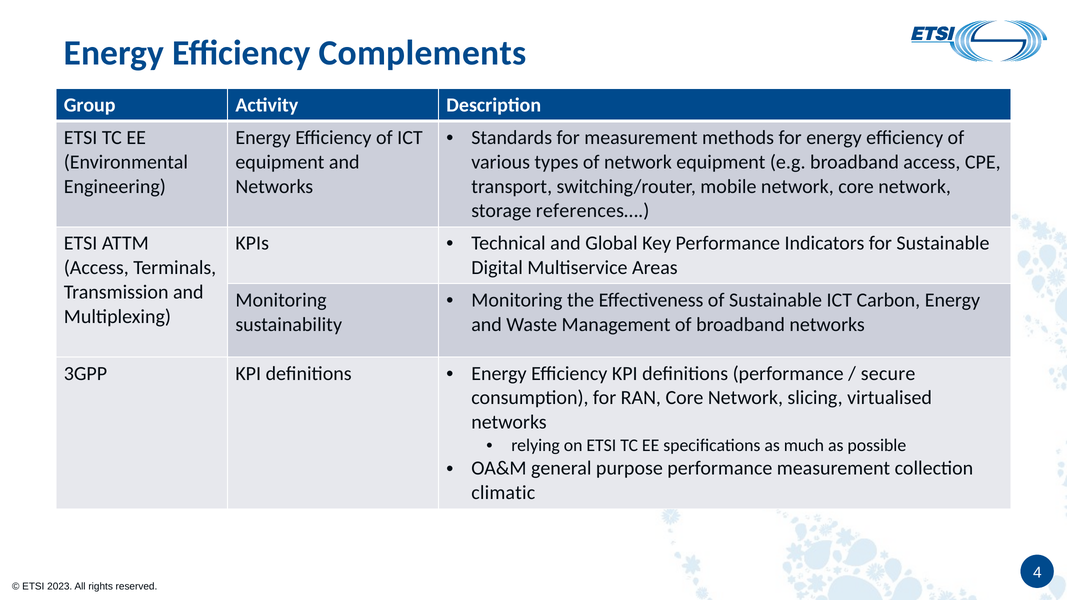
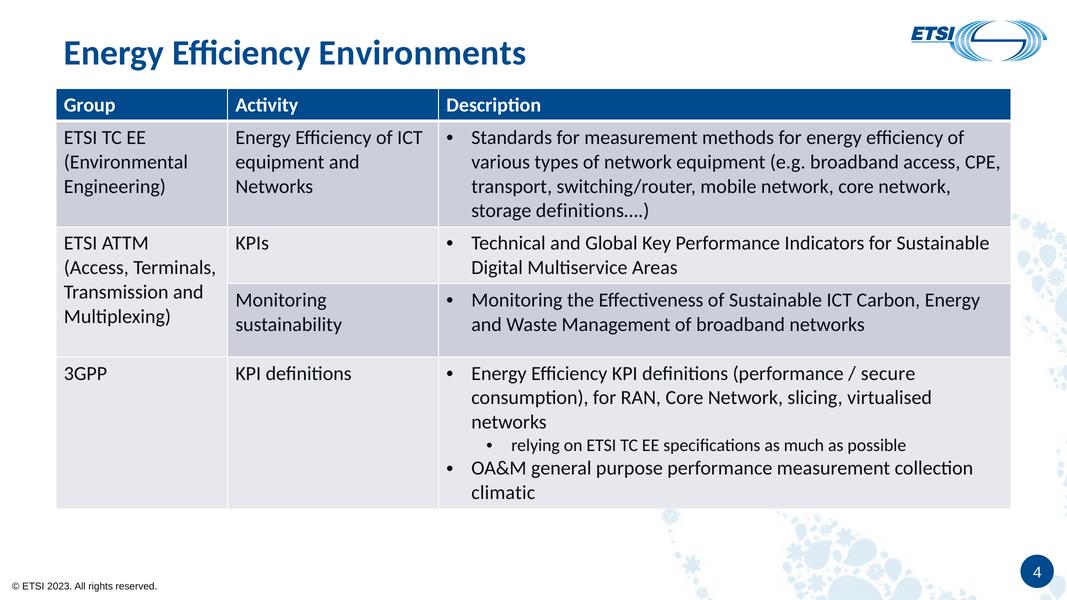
Complements: Complements -> Environments (423, 53)
references…: references… -> definitions… (593, 211)
